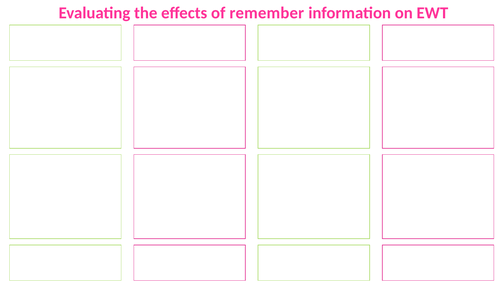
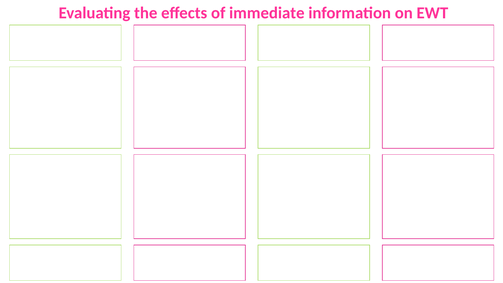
remember: remember -> immediate (267, 13)
